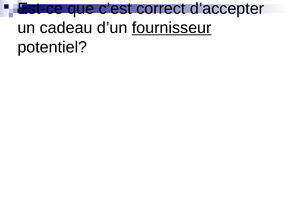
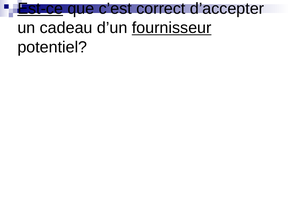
Est-ce underline: none -> present (40, 9)
